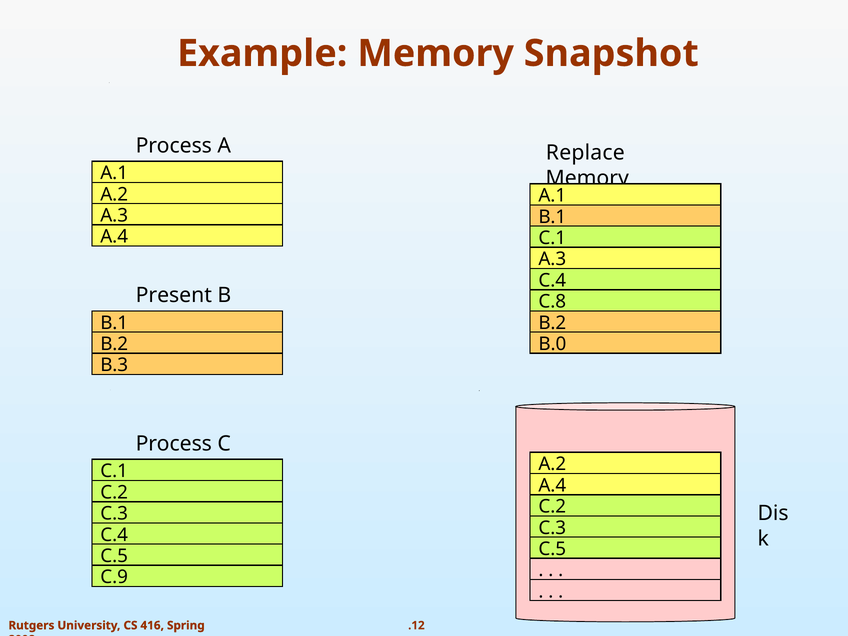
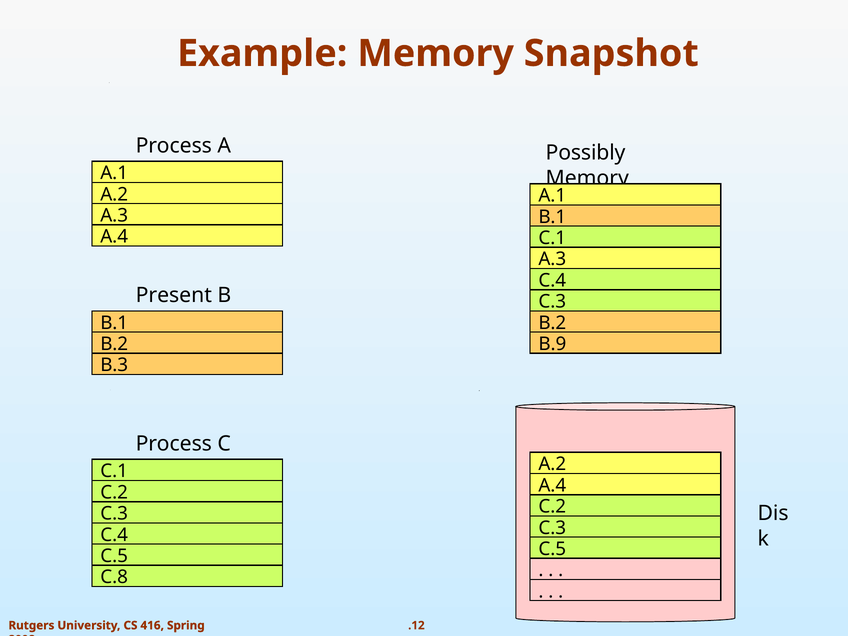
Replace: Replace -> Possibly (585, 153)
C.8: C.8 -> C.3 (552, 302)
B.0: B.0 -> B.9 (552, 344)
C.9: C.9 -> C.8 (114, 577)
